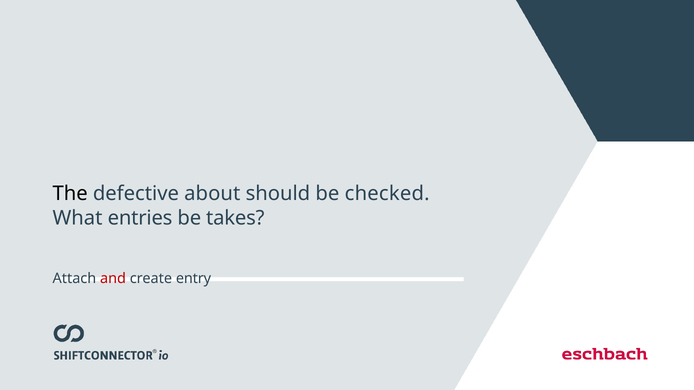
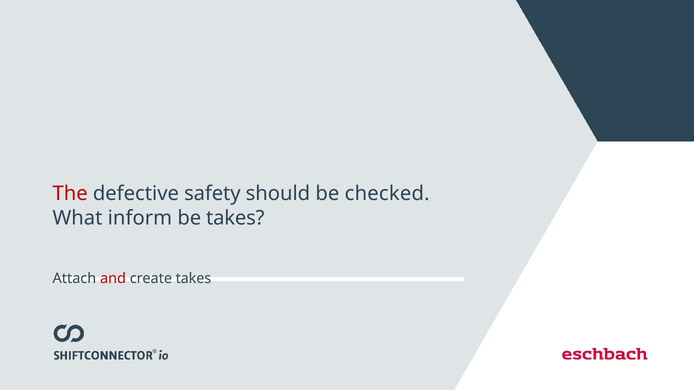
The colour: black -> red (70, 194)
about: about -> safety (212, 194)
entries: entries -> inform (140, 218)
create entry: entry -> takes (193, 279)
